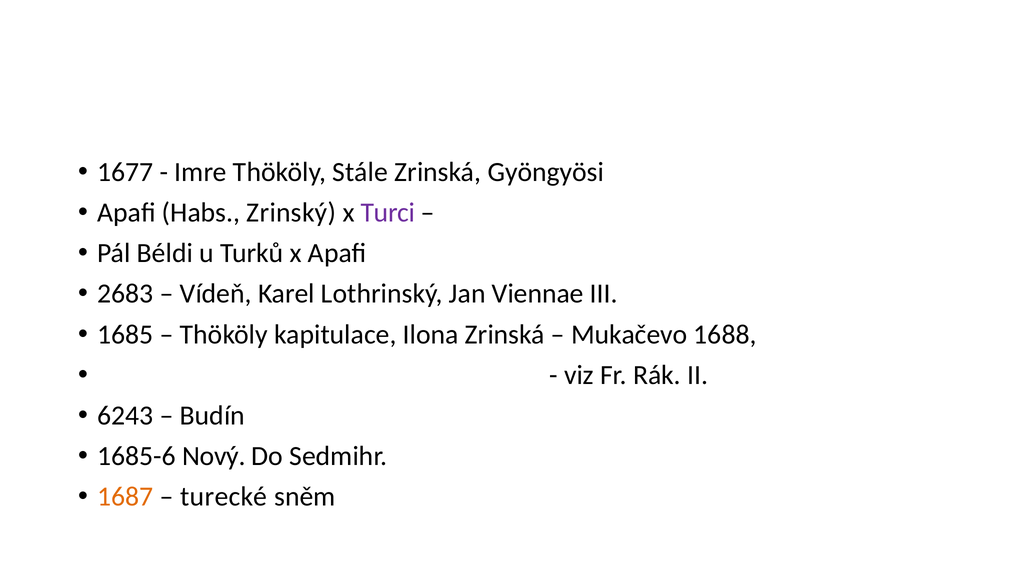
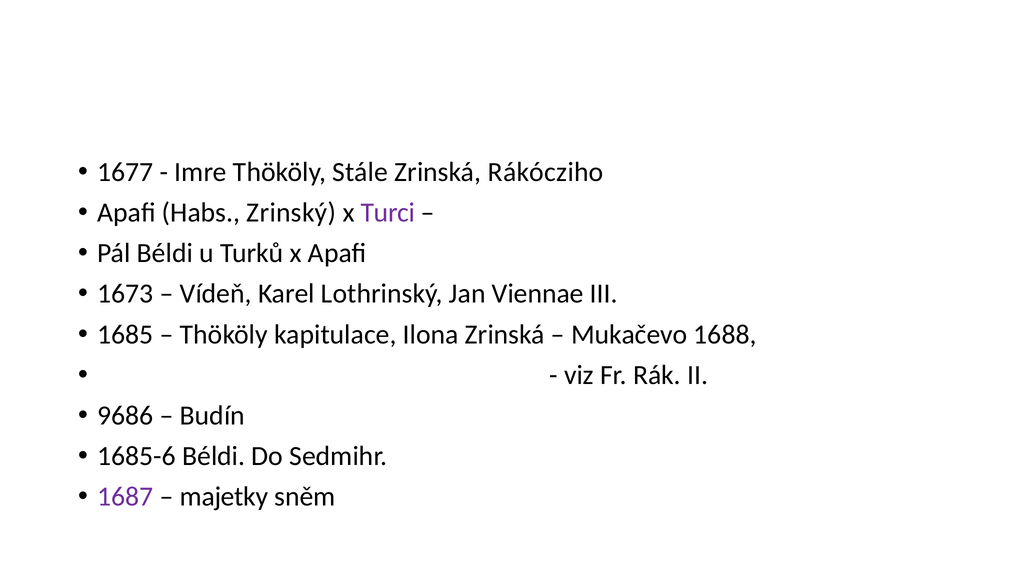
Gyöngyösi: Gyöngyösi -> Rákócziho (546, 172)
2683: 2683 -> 1673 (125, 294)
6243: 6243 -> 9686 (125, 416)
1685-6 Nový: Nový -> Béldi (214, 456)
1687 colour: orange -> purple (125, 497)
turecké: turecké -> majetky (224, 497)
